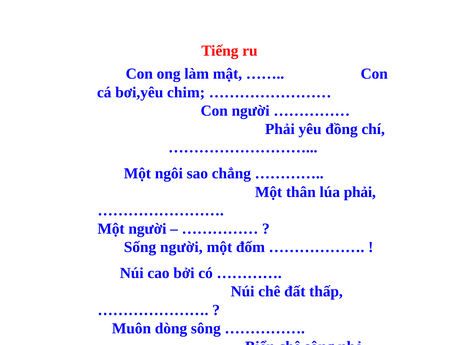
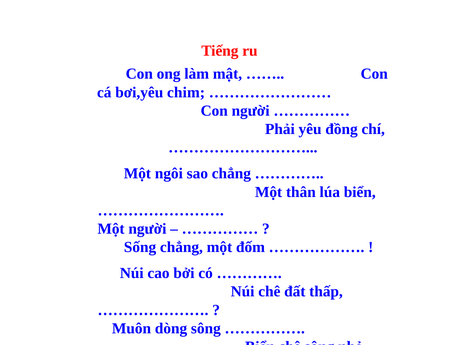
lúa phải: phải -> biển (360, 192)
Sống người: người -> chẳng (181, 247)
